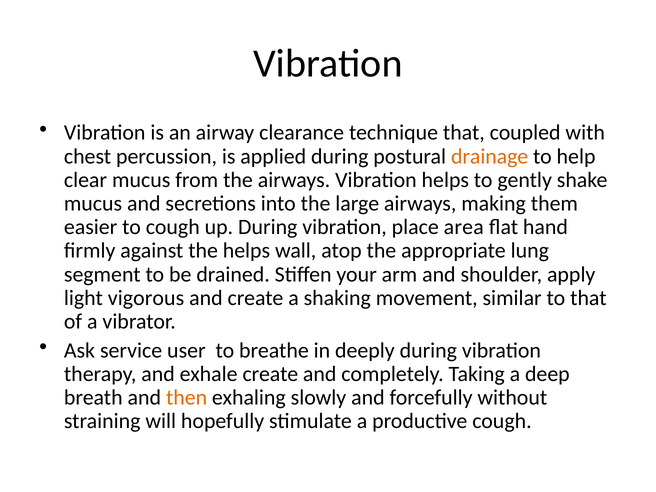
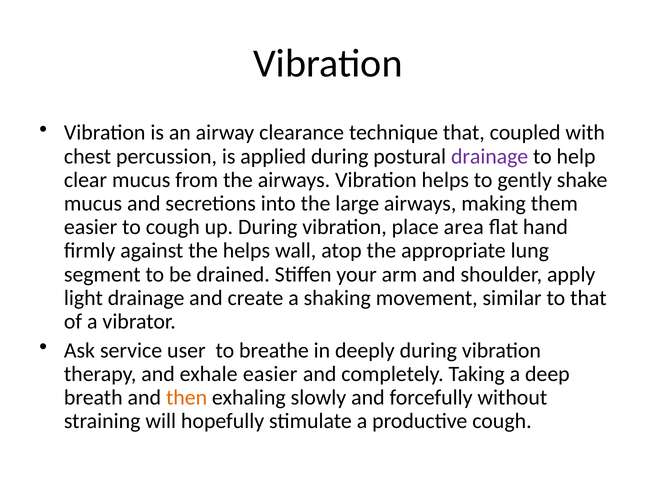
drainage colour: orange -> purple (490, 156)
light vigorous: vigorous -> drainage (146, 298)
exhale create: create -> easier (270, 374)
